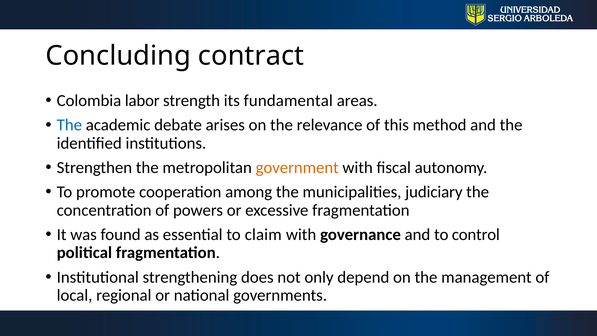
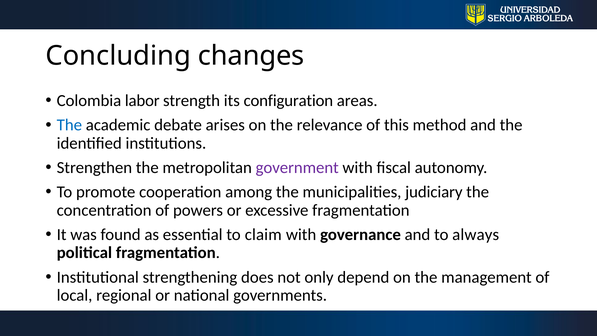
contract: contract -> changes (251, 56)
fundamental: fundamental -> configuration (288, 101)
government colour: orange -> purple (297, 168)
control: control -> always (476, 234)
